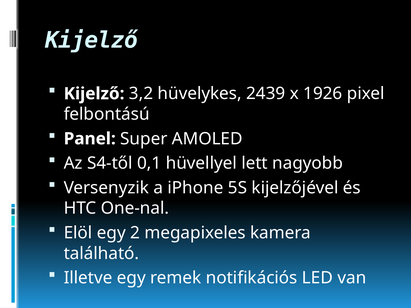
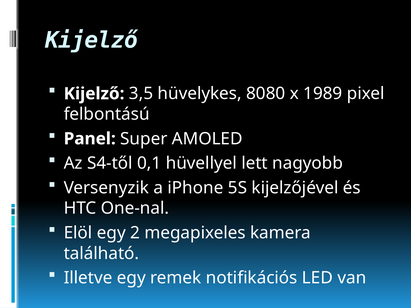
3,2: 3,2 -> 3,5 (141, 94)
2439: 2439 -> 8080 (266, 94)
1926: 1926 -> 1989 (323, 94)
